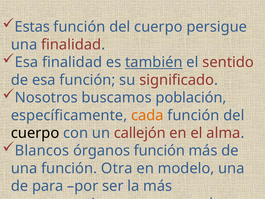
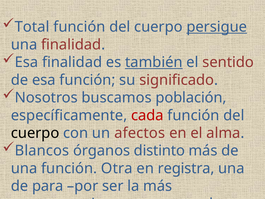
Estas: Estas -> Total (32, 27)
persigue underline: none -> present (217, 27)
cada colour: orange -> red (147, 115)
callejón: callejón -> afectos (140, 133)
órganos función: función -> distinto (159, 151)
modelo: modelo -> registra (186, 168)
